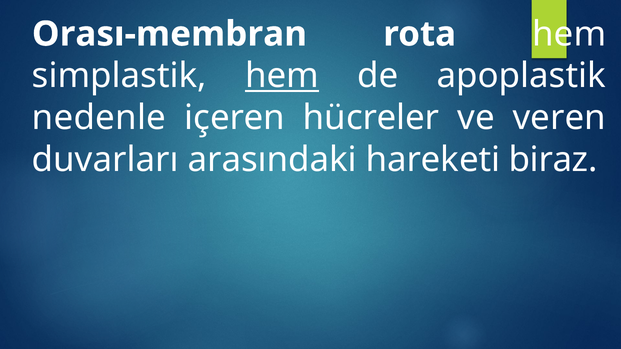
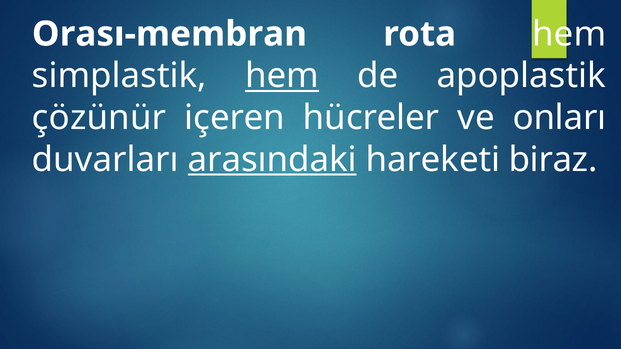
nedenle: nedenle -> çözünür (99, 118)
veren: veren -> onları (559, 118)
arasındaki underline: none -> present (272, 160)
